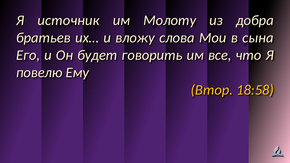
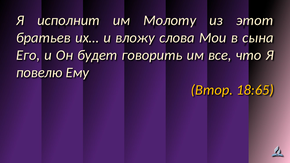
источник: источник -> исполнит (68, 20)
добра: добра -> этот (255, 20)
18:58: 18:58 -> 18:65 (255, 90)
